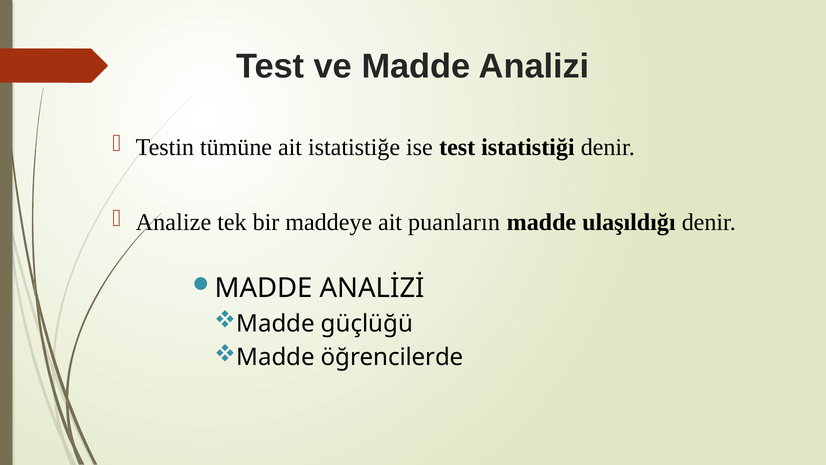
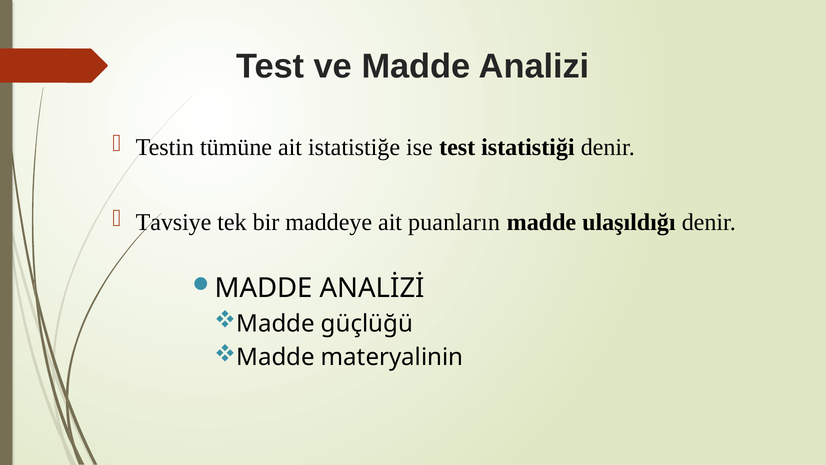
Analize: Analize -> Tavsiye (174, 222)
öğrencilerde: öğrencilerde -> materyalinin (392, 357)
